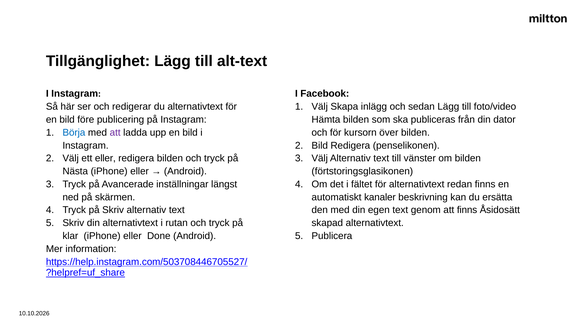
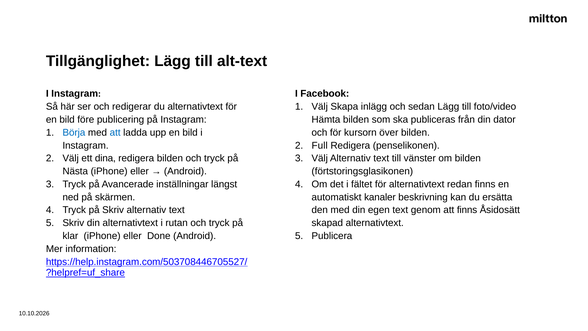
att colour: purple -> blue (115, 132)
Bild: Bild -> Full (320, 145)
ett eller: eller -> dina (105, 158)
